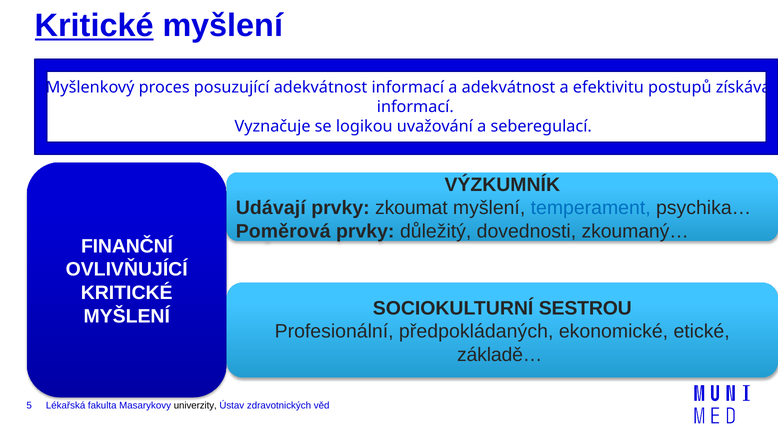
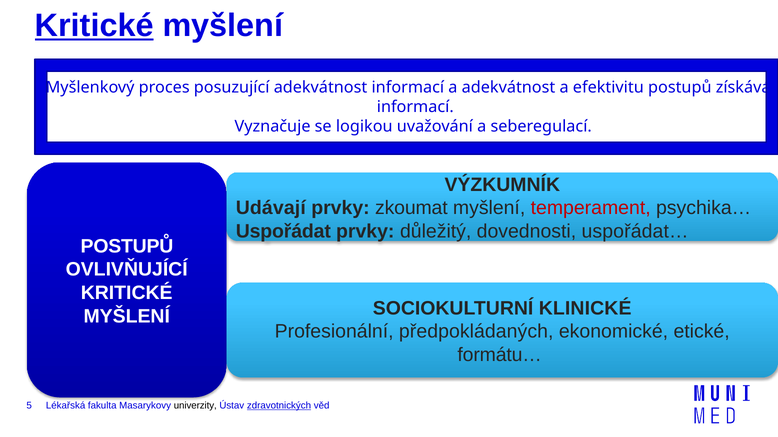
temperament colour: blue -> red (591, 208)
Poměrová: Poměrová -> Uspořádat (283, 232)
zkoumaný…: zkoumaný… -> uspořádat… (635, 232)
FINANČNÍ: FINANČNÍ -> POSTUPŮ (127, 247)
SESTROU: SESTROU -> KLINICKÉ (585, 309)
základě…: základě… -> formátu… (500, 355)
zdravotnických underline: none -> present (279, 406)
